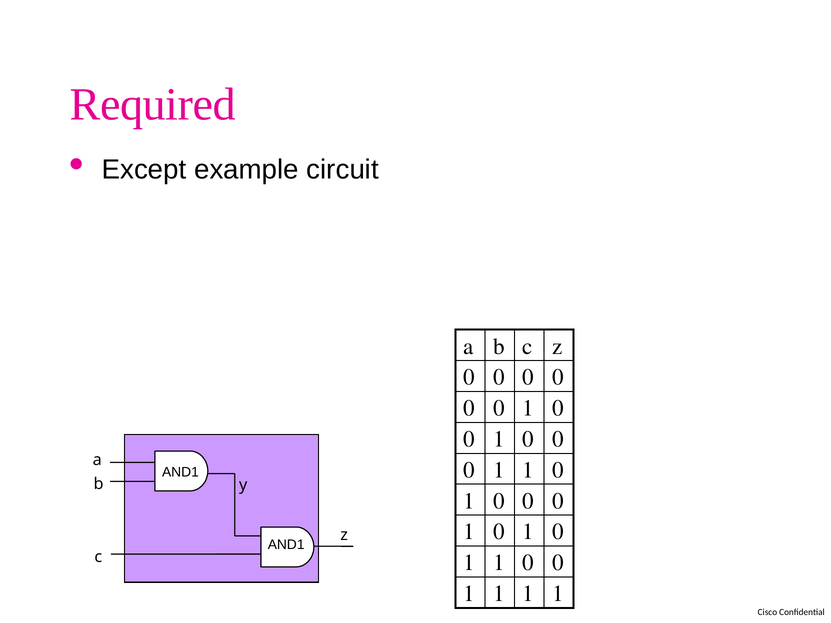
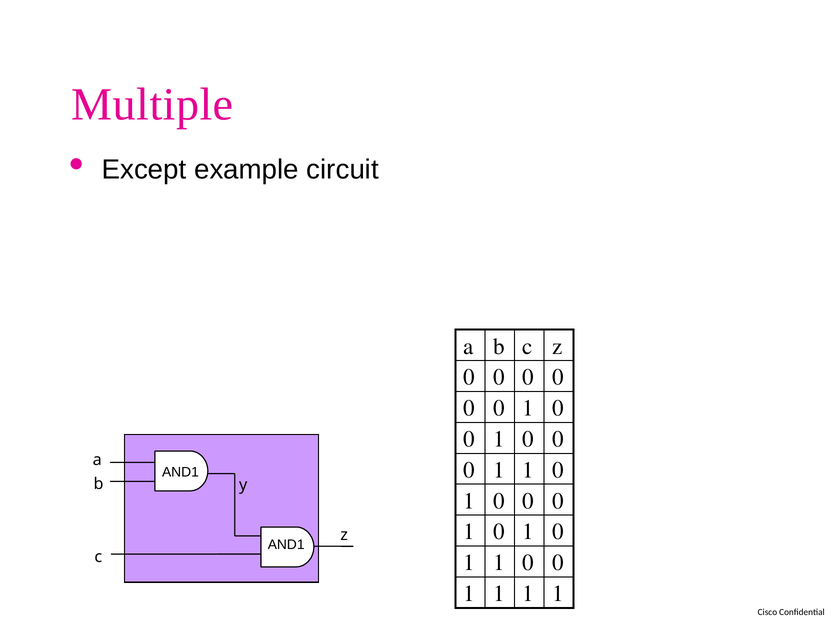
Required: Required -> Multiple (152, 104)
